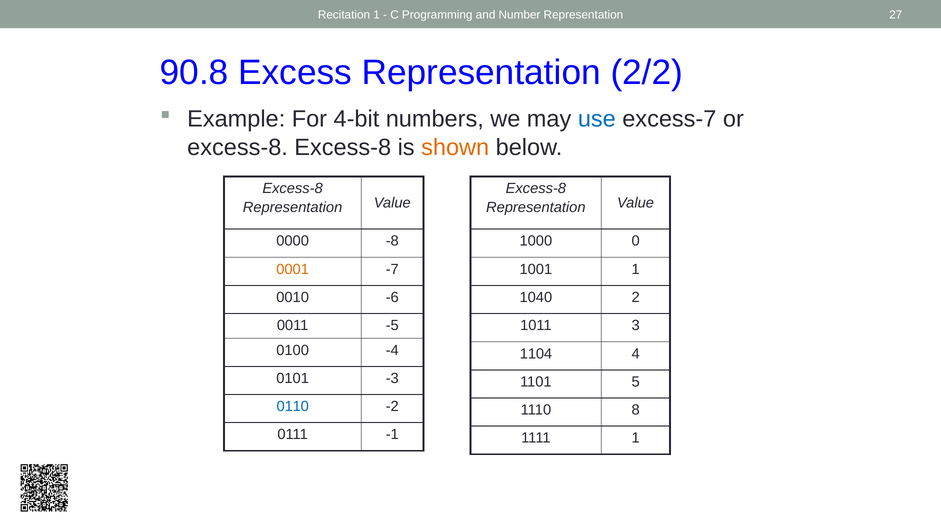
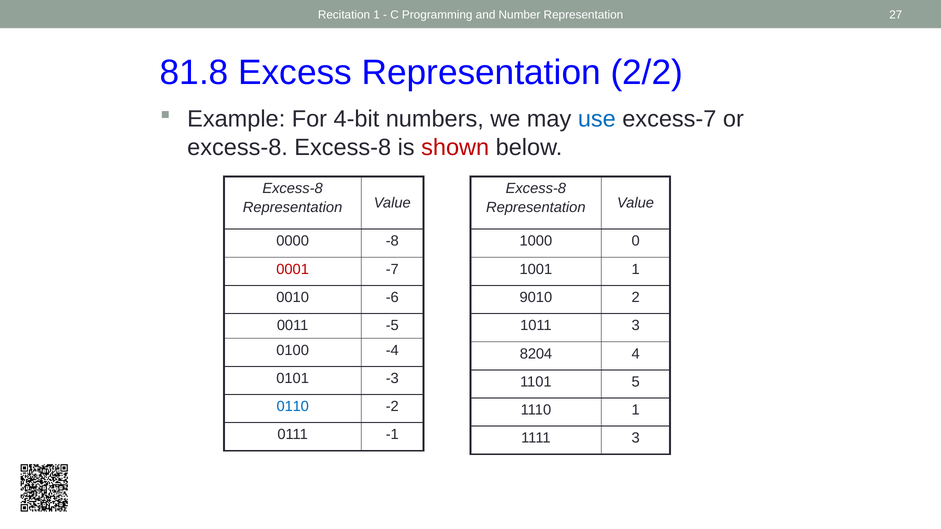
90.8: 90.8 -> 81.8 (194, 72)
shown colour: orange -> red (455, 147)
0001 colour: orange -> red (293, 269)
1040: 1040 -> 9010 (536, 298)
1104: 1104 -> 8204 (536, 354)
1110 8: 8 -> 1 (636, 410)
1111 1: 1 -> 3 (636, 438)
